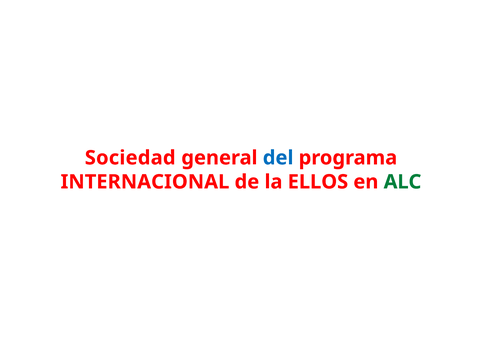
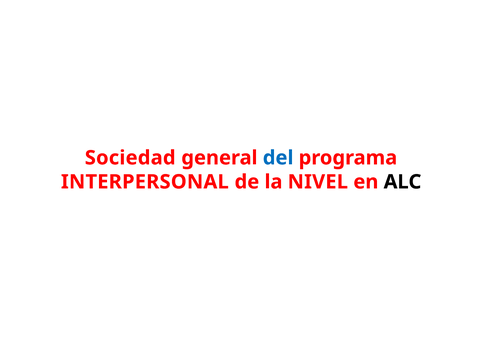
INTERNACIONAL: INTERNACIONAL -> INTERPERSONAL (145, 182)
ELLOS: ELLOS -> NIVEL (318, 182)
ALC colour: green -> black (402, 182)
